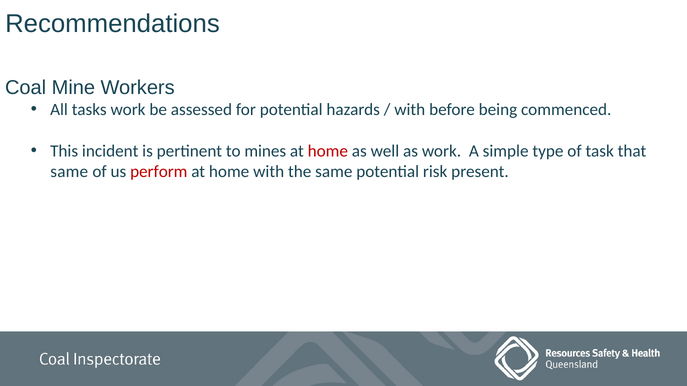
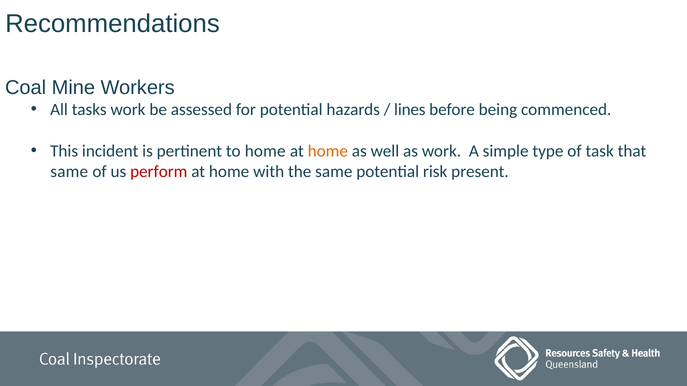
with: with -> lines (410, 110)
to mines: mines -> home (265, 151)
home colour: red -> orange (328, 151)
